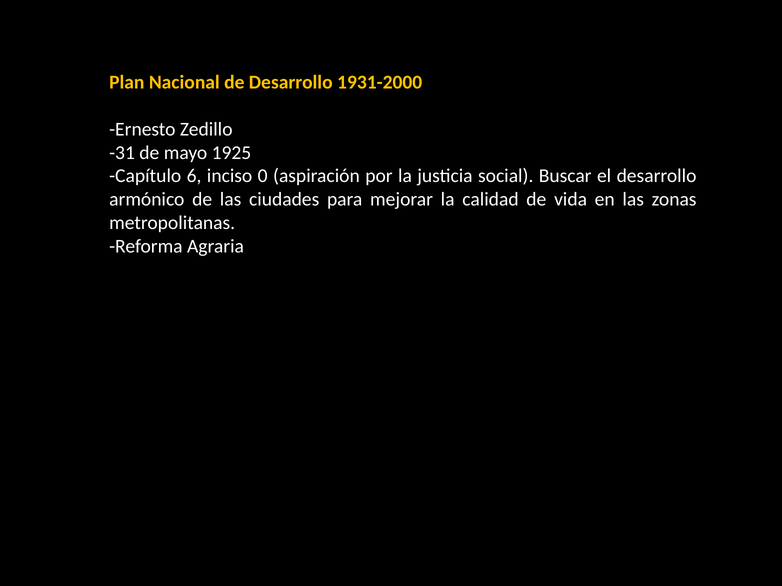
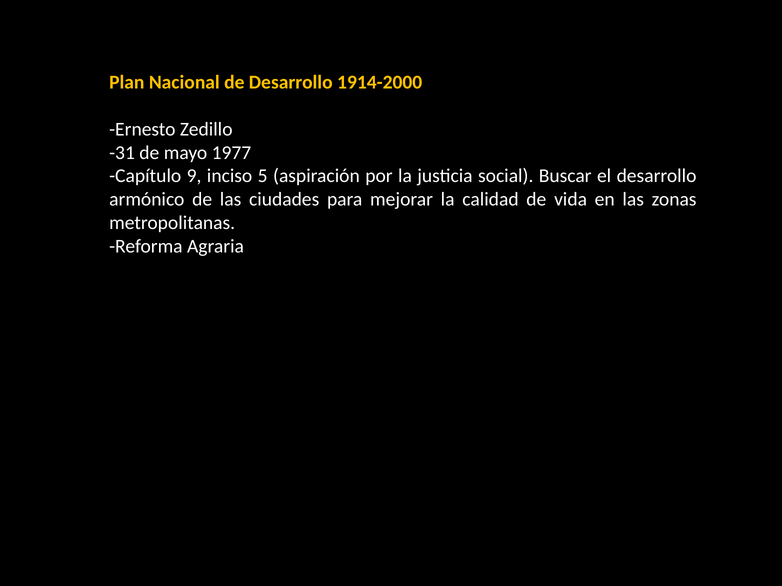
1931-2000: 1931-2000 -> 1914-2000 (380, 82)
1925: 1925 -> 1977 (231, 153)
6: 6 -> 9 (194, 176)
0: 0 -> 5 (263, 176)
